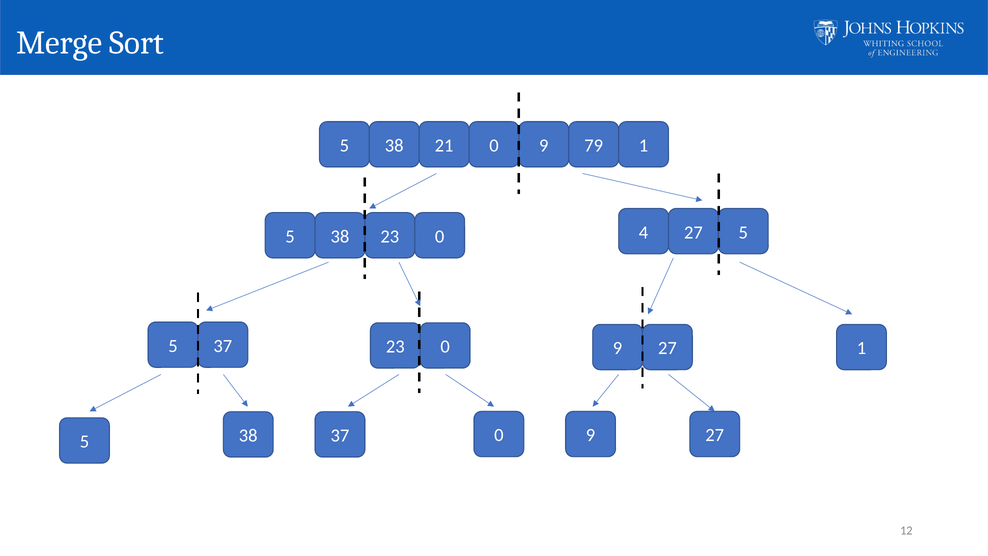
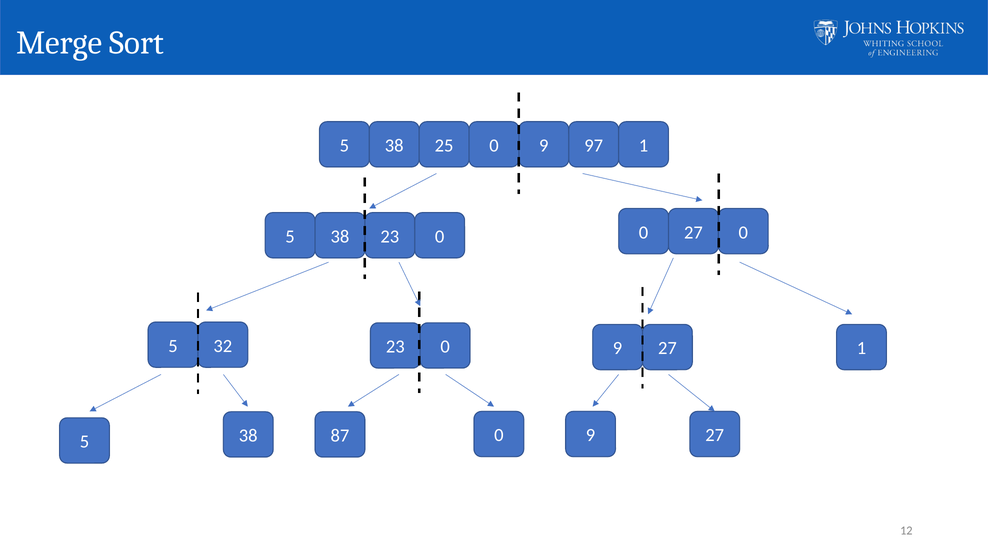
21: 21 -> 25 (444, 145)
79: 79 -> 97 (594, 145)
0 4: 4 -> 0 (644, 232)
27 5: 5 -> 0 (743, 232)
5 37: 37 -> 32 (223, 346)
38 37: 37 -> 87 (340, 435)
